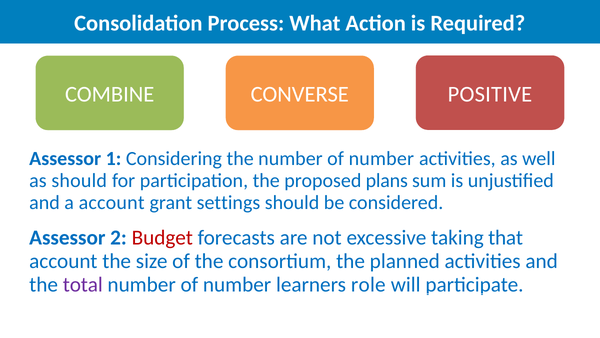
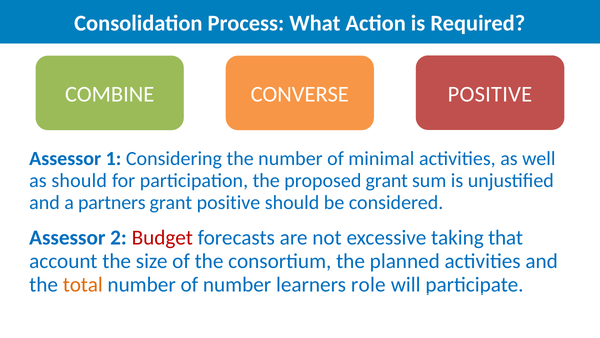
the number of number: number -> minimal (381, 158)
proposed plans: plans -> grant (387, 181)
a account: account -> partners (112, 203)
grant settings: settings -> positive (228, 203)
total colour: purple -> orange (83, 284)
